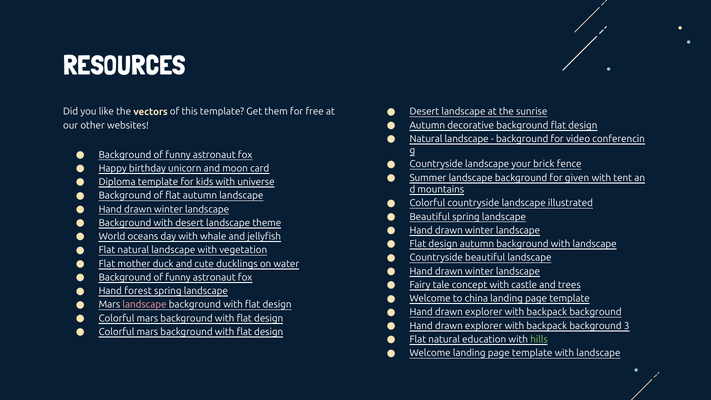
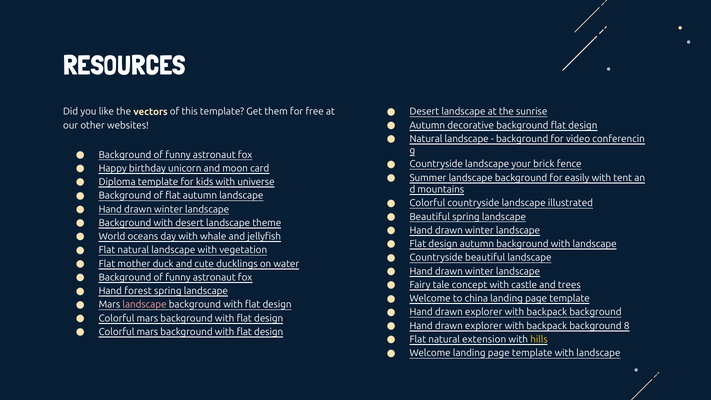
given: given -> easily (577, 178)
3: 3 -> 8 (627, 326)
education: education -> extension (484, 339)
hills colour: light green -> yellow (539, 339)
